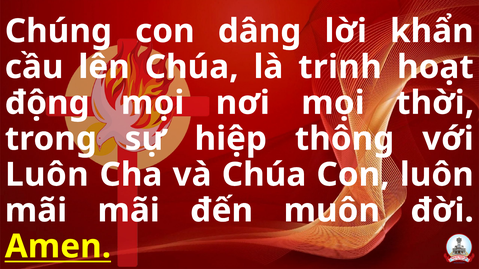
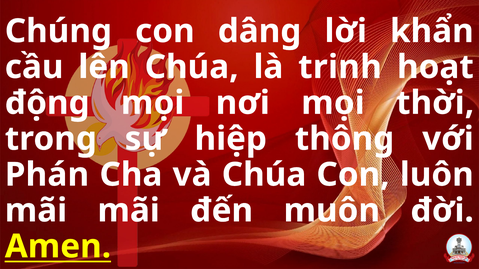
Luôn: Luôn -> Phán (47, 175)
